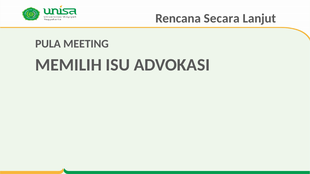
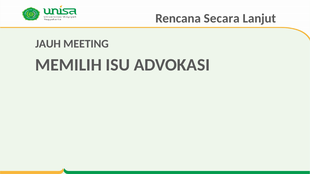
PULA: PULA -> JAUH (48, 44)
